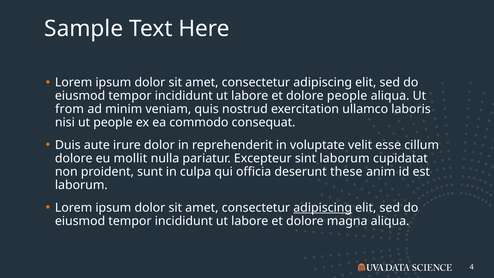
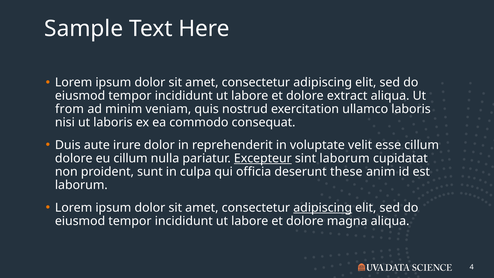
dolore people: people -> extract (347, 96)
ut people: people -> laboris (113, 122)
eu mollit: mollit -> cillum (131, 158)
Excepteur underline: none -> present (263, 158)
